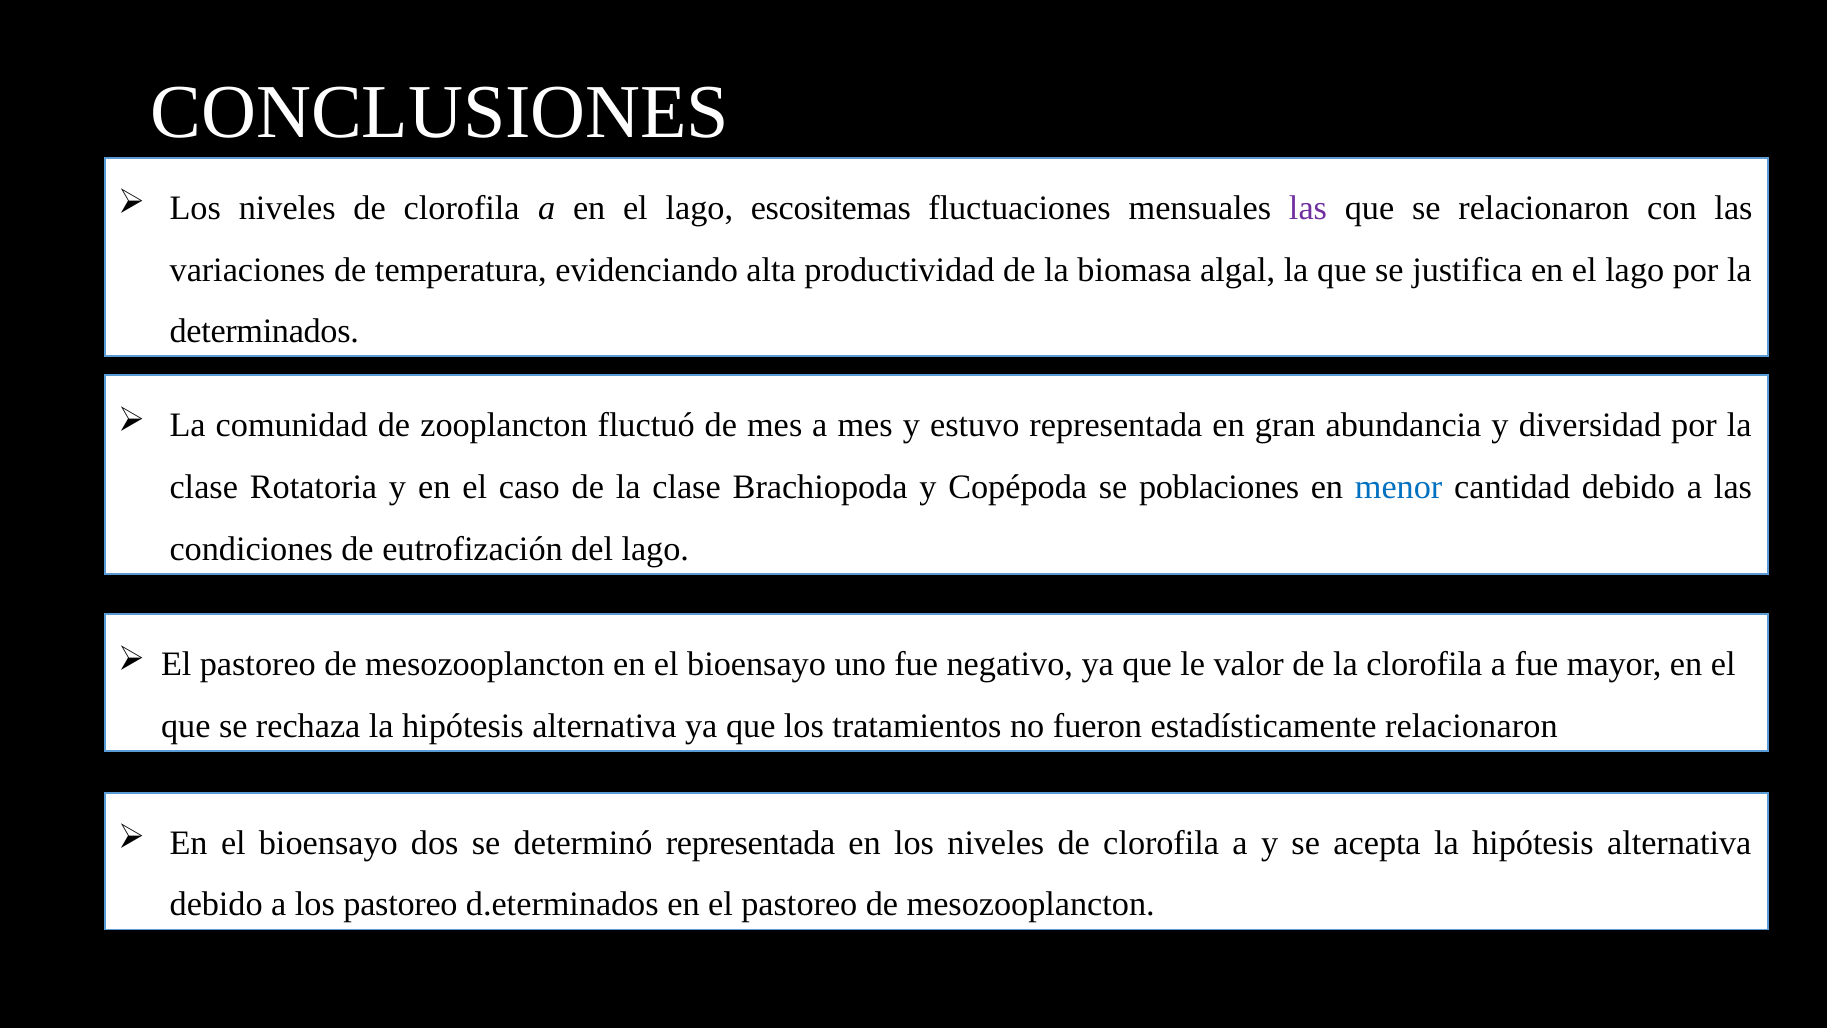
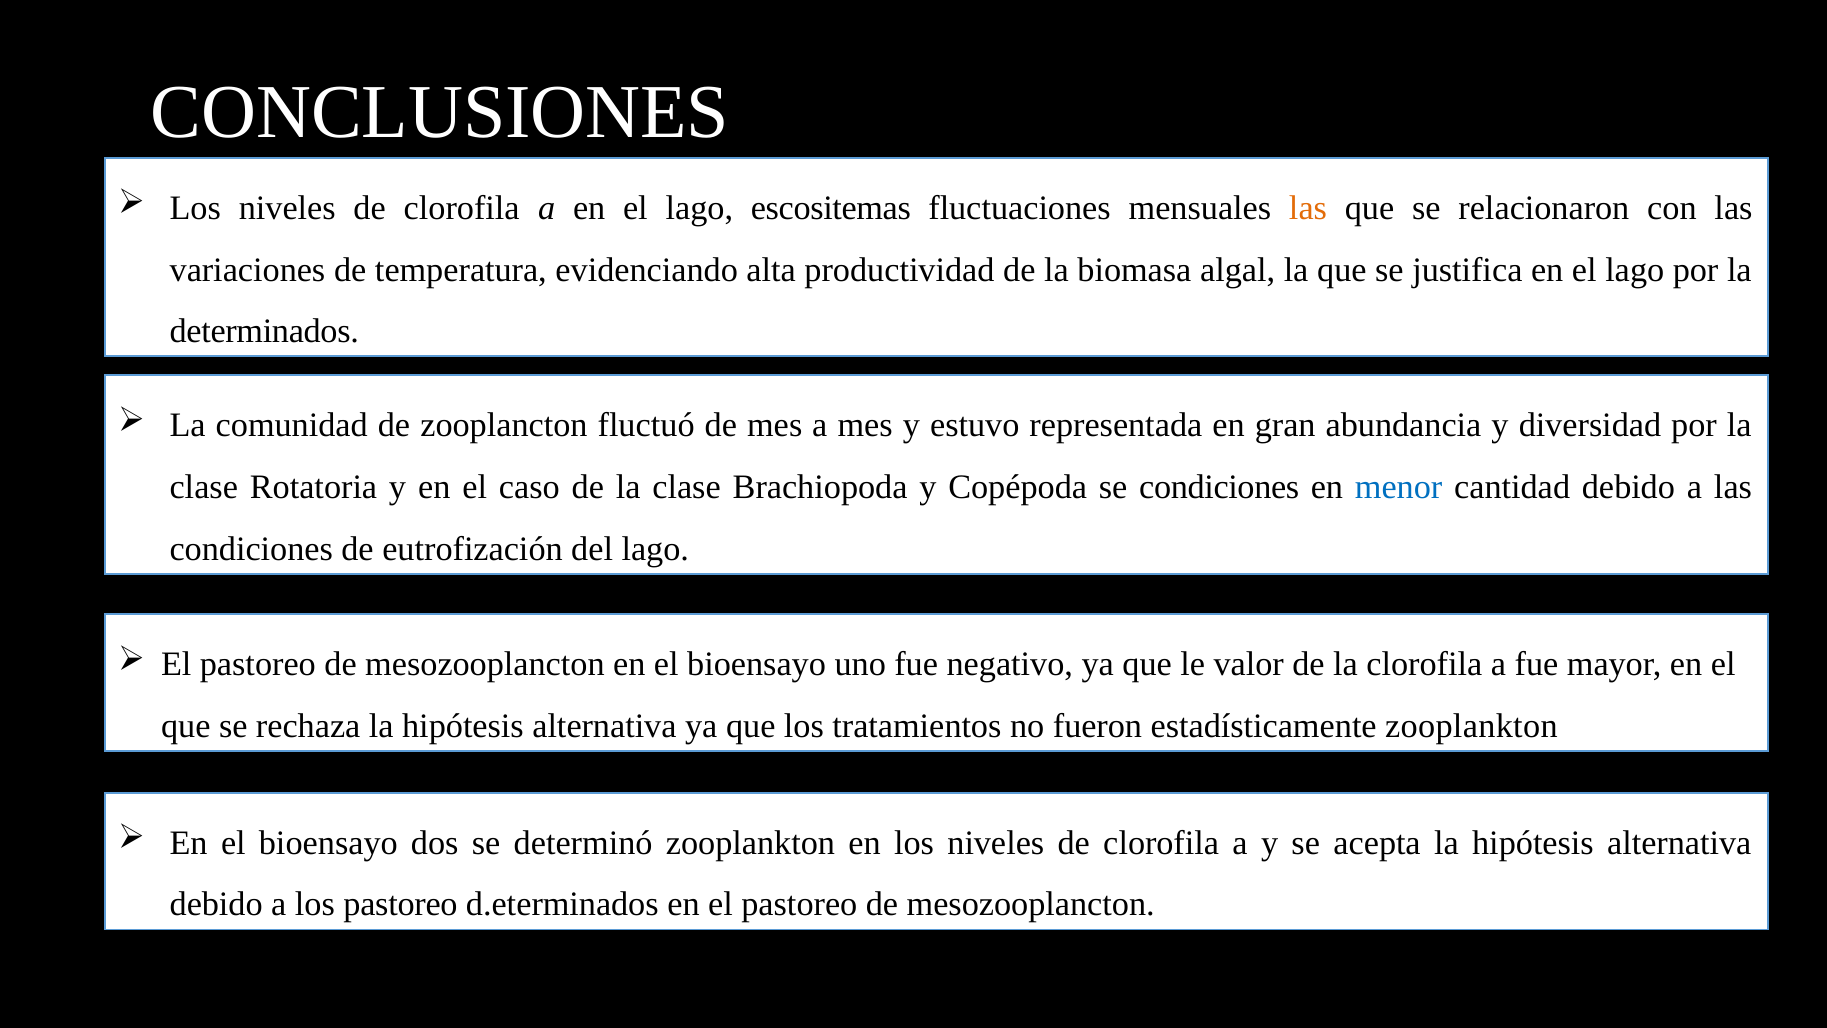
las colour: purple -> orange (1308, 208)
se poblaciones: poblaciones -> condiciones (1219, 487)
estadísticamente relacionaron: relacionaron -> zooplankton (1471, 726)
determinó representada: representada -> zooplankton (750, 843)
